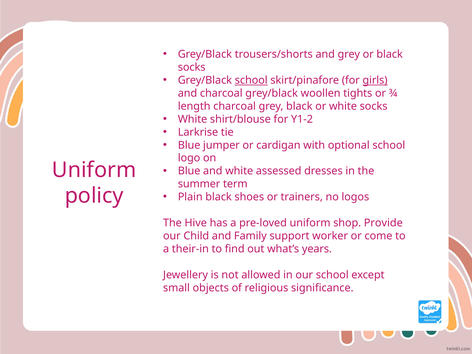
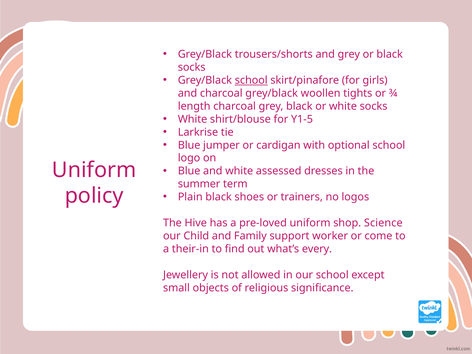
girls underline: present -> none (375, 80)
Y1-2: Y1-2 -> Y1-5 (302, 119)
Provide: Provide -> Science (383, 223)
years: years -> every (317, 249)
